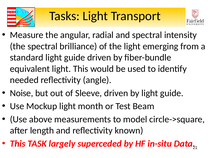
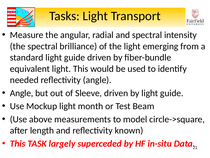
Noise: Noise -> Angle (22, 93)
